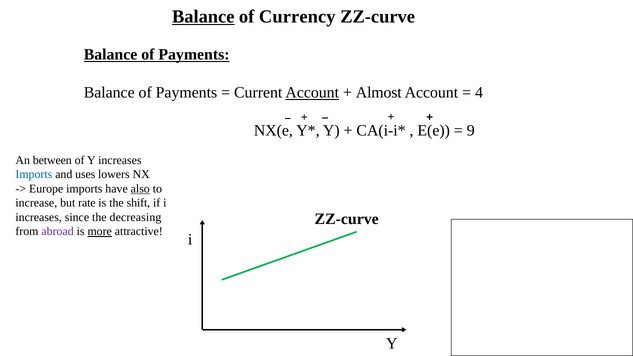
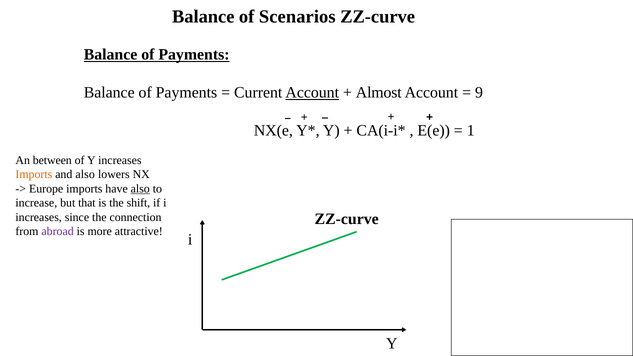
Balance underline: present -> none (203, 16)
Currency: Currency -> Scenarios (297, 16)
4: 4 -> 9 (479, 93)
9: 9 -> 1 (471, 131)
Imports colour: blue -> orange (34, 174)
and uses: uses -> also (85, 174)
rate: rate -> that (87, 203)
decreasing: decreasing -> connection (136, 217)
more underline: present -> none (100, 231)
